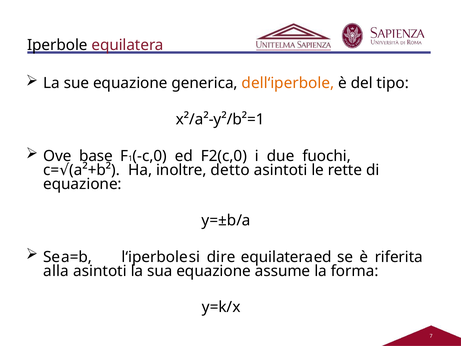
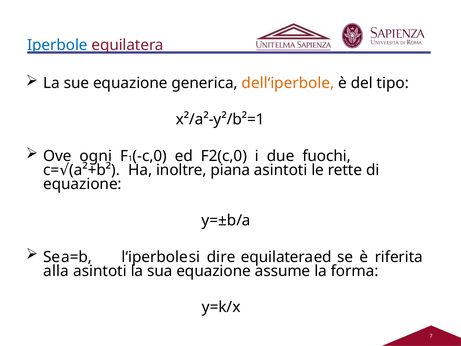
Iperbole colour: black -> blue (57, 45)
base: base -> ogni (96, 156)
detto: detto -> piana (230, 170)
